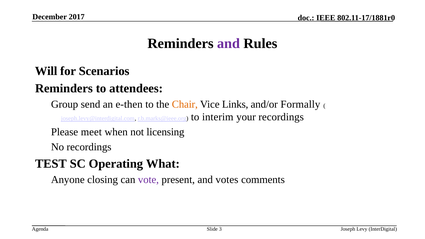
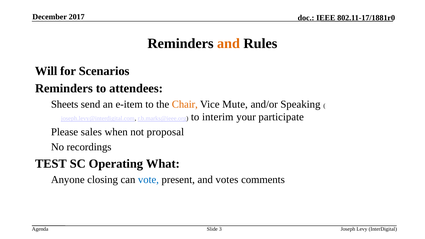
and colour: purple -> orange (228, 43)
Group: Group -> Sheets (65, 104)
e-then: e-then -> e-item (129, 104)
Links: Links -> Mute (235, 104)
Formally: Formally -> Speaking (300, 104)
your recordings: recordings -> participate (281, 117)
meet: meet -> sales (91, 132)
licensing: licensing -> proposal (165, 132)
vote colour: purple -> blue (148, 180)
